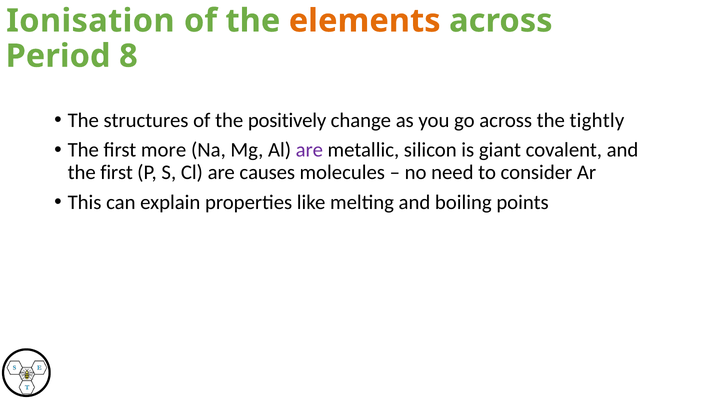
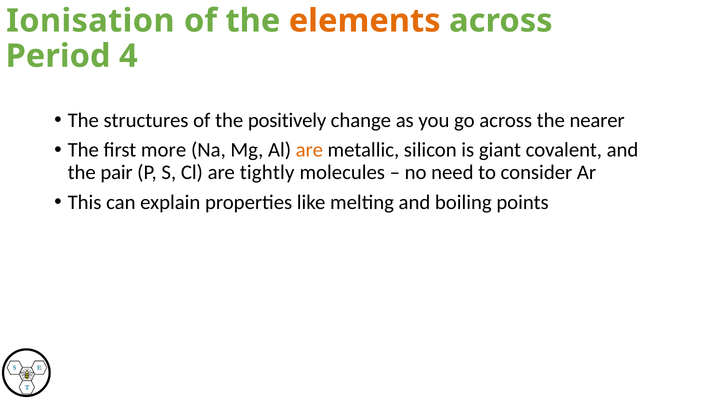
8: 8 -> 4 (128, 56)
tightly: tightly -> nearer (597, 120)
are colour: purple -> orange (309, 150)
first: first -> pair (117, 173)
causes: causes -> tightly (267, 173)
